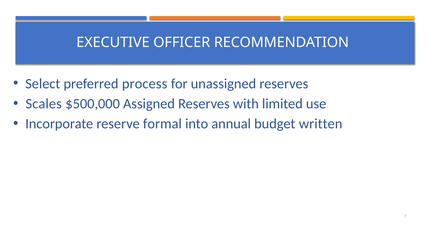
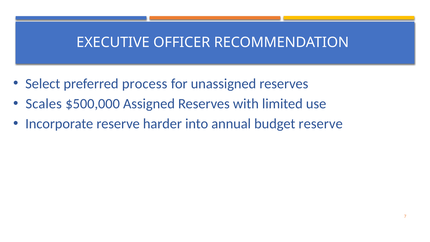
formal: formal -> harder (162, 124)
budget written: written -> reserve (321, 124)
